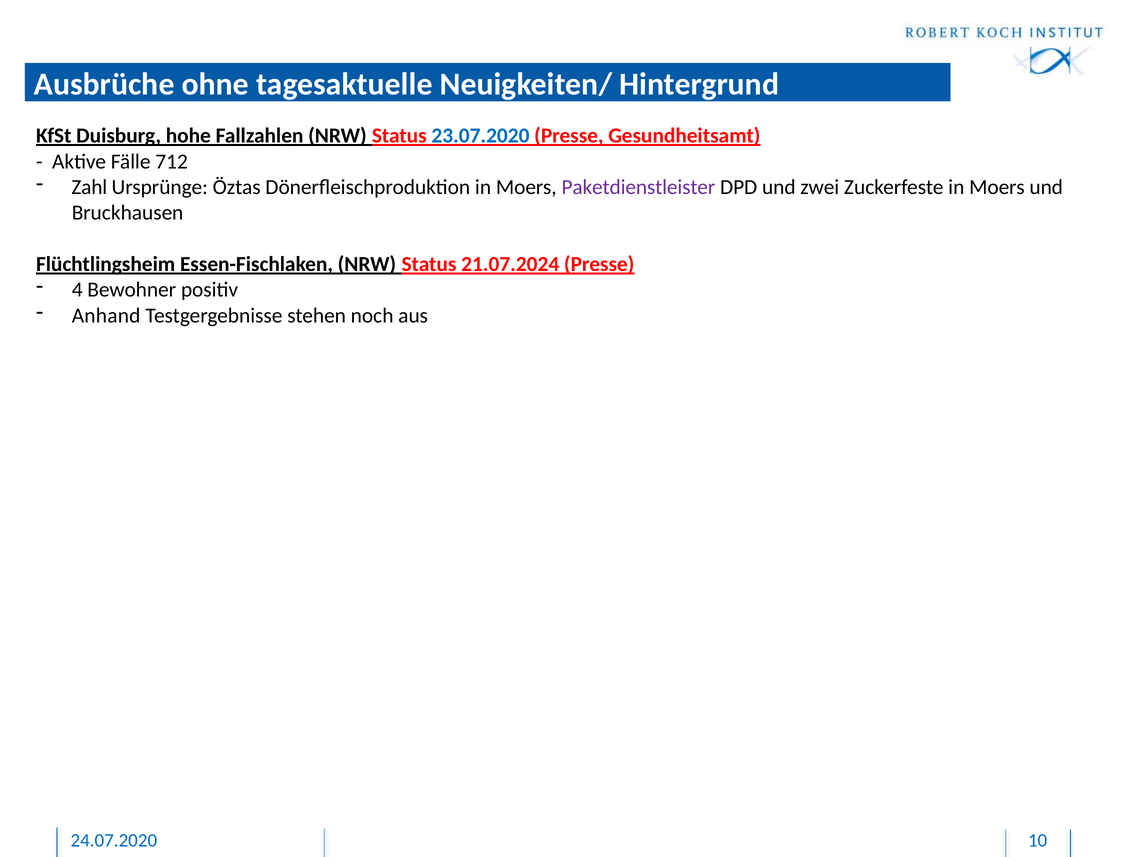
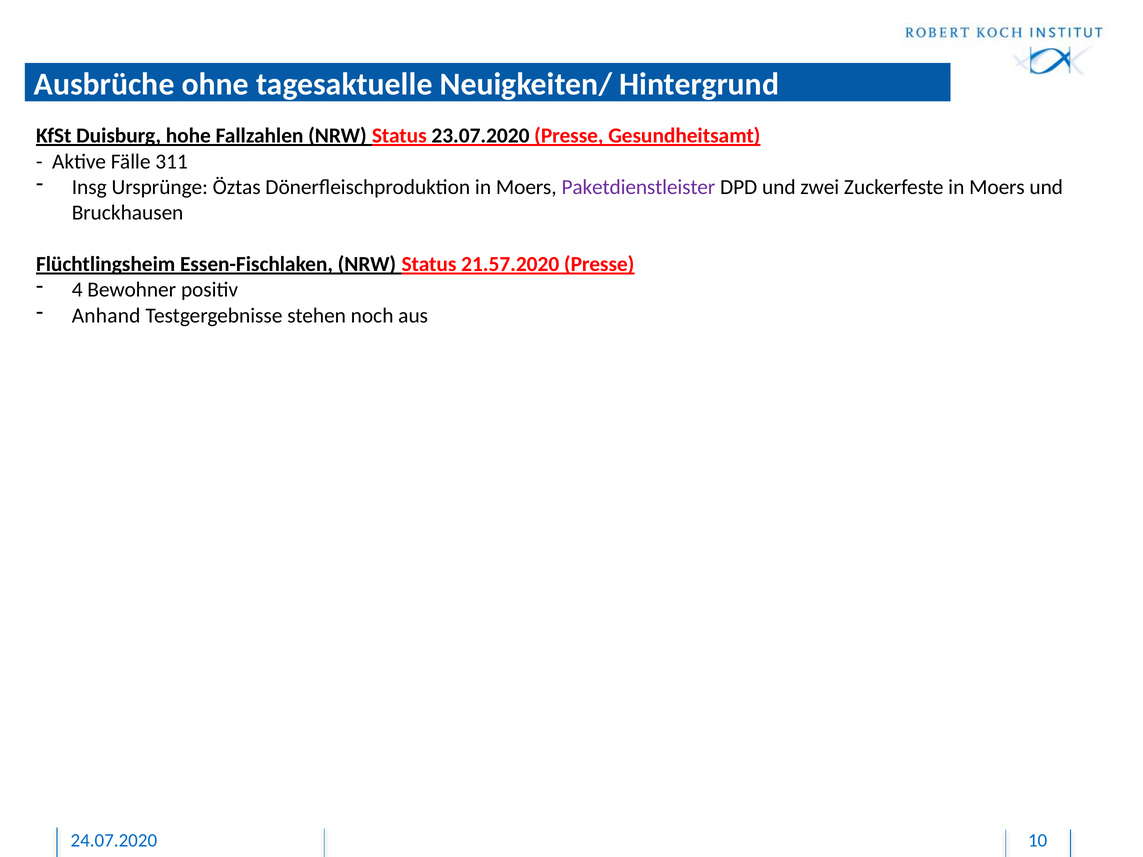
23.07.2020 colour: blue -> black (480, 136)
712: 712 -> 311 (172, 162)
Zahl: Zahl -> Insg (89, 187)
21.07.2024: 21.07.2024 -> 21.57.2020 (510, 264)
